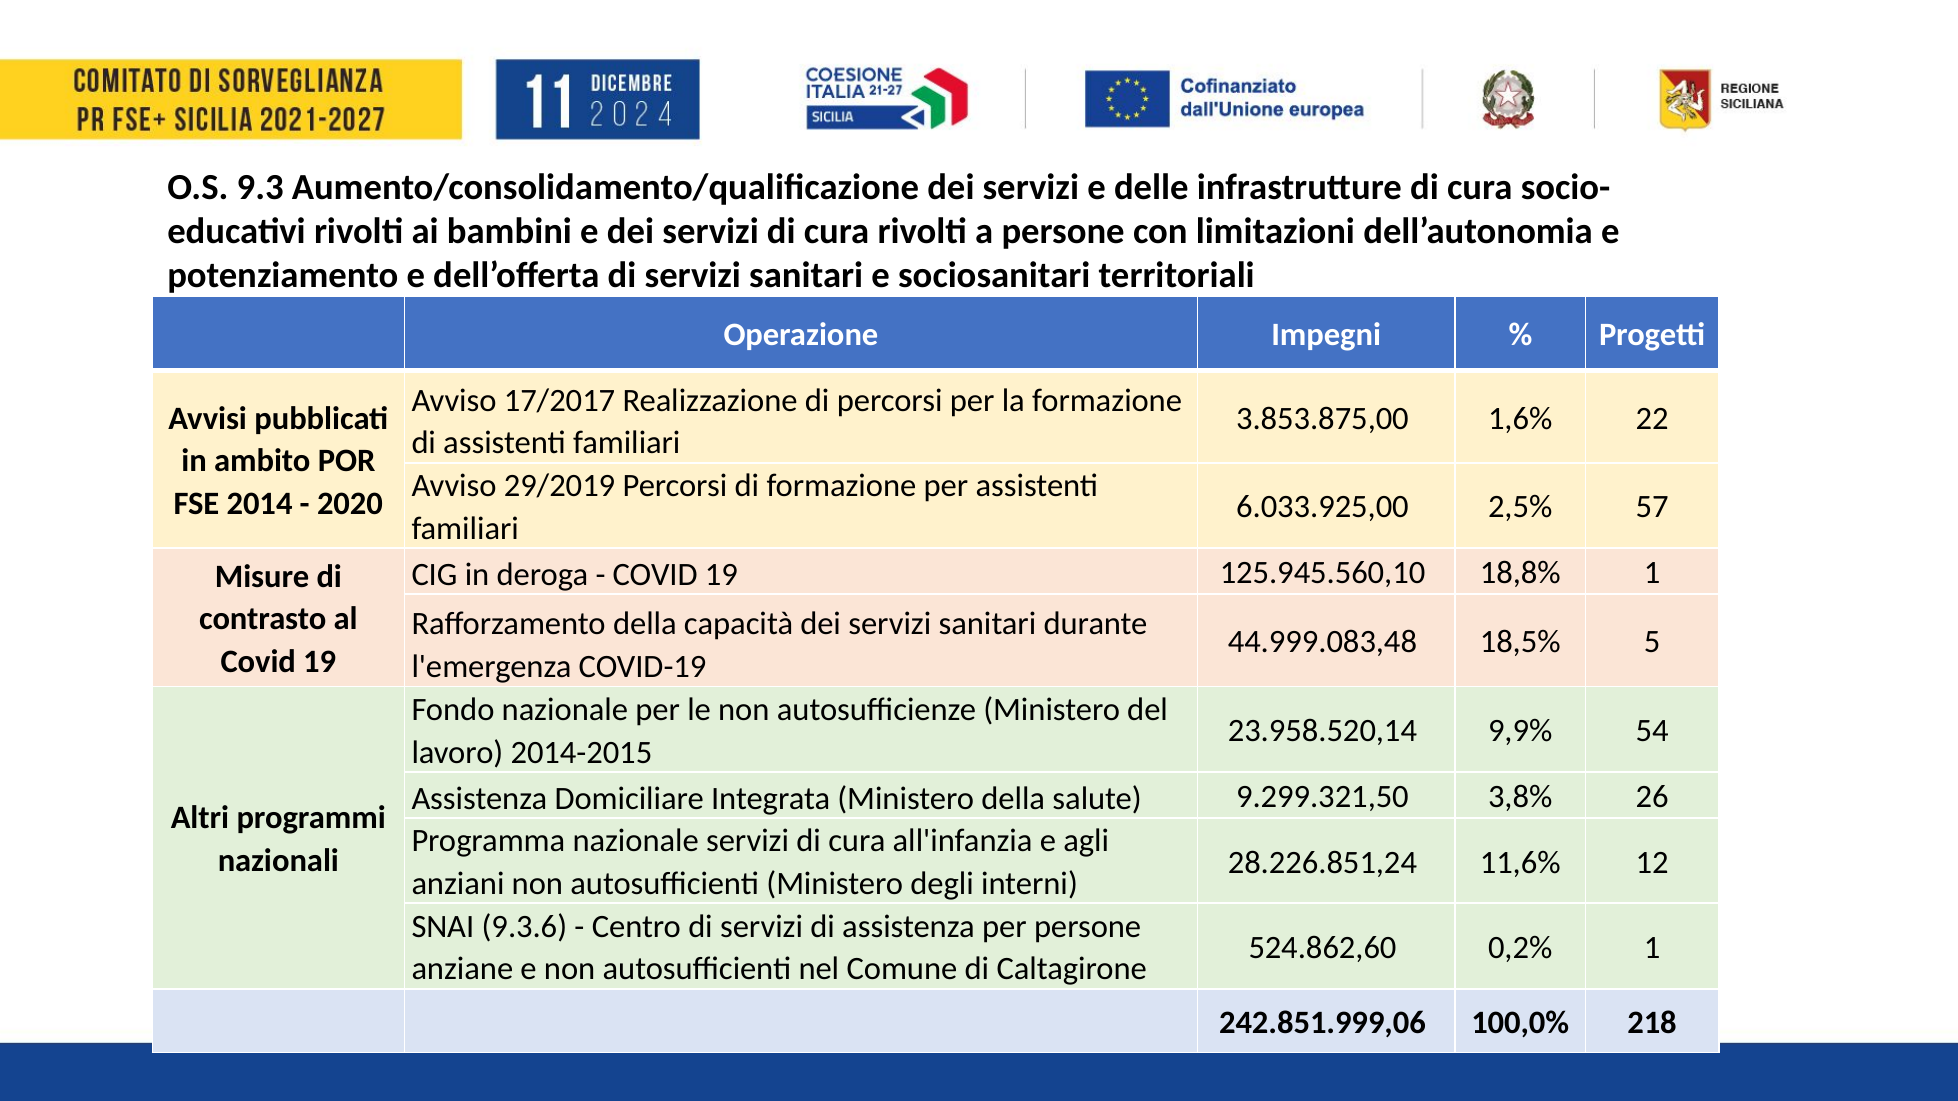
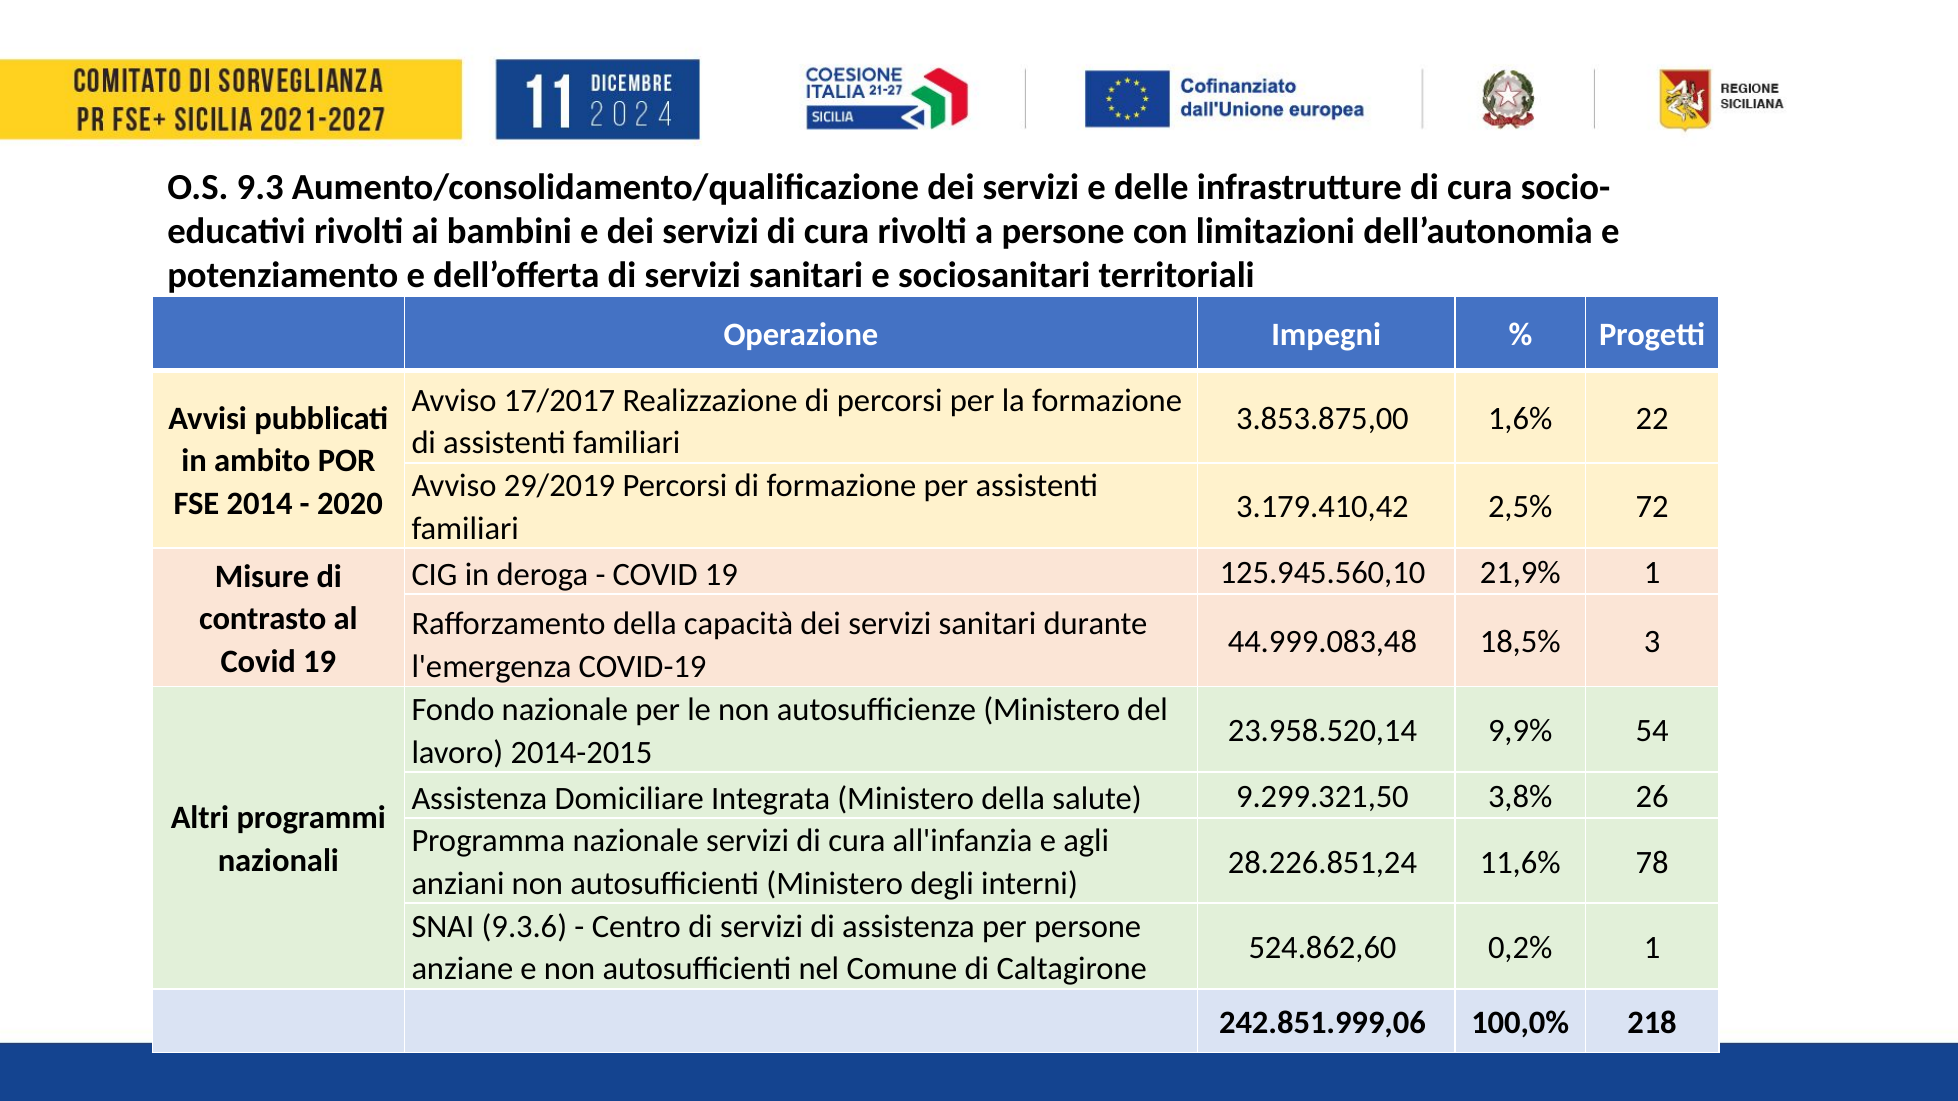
6.033.925,00: 6.033.925,00 -> 3.179.410,42 (1322, 507)
57: 57 -> 72 (1652, 507)
18,8%: 18,8% -> 21,9% (1520, 573)
5: 5 -> 3 (1652, 642)
12: 12 -> 78 (1652, 863)
